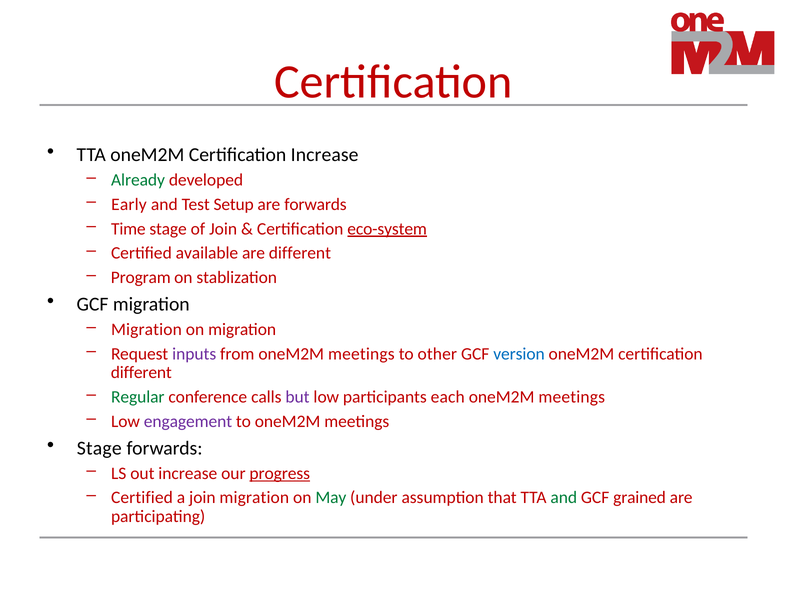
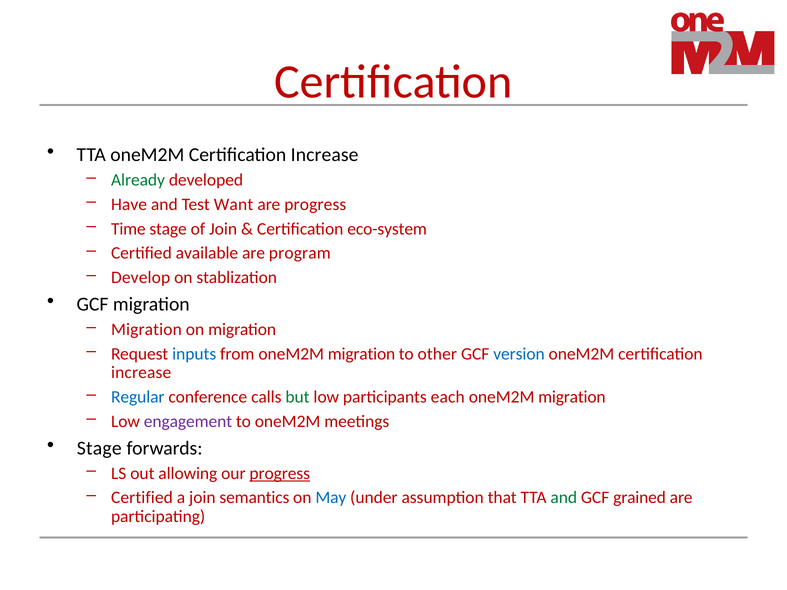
Early: Early -> Have (129, 204)
Setup: Setup -> Want (234, 204)
are forwards: forwards -> progress (315, 204)
eco-system underline: present -> none (387, 229)
are different: different -> program (300, 253)
Program: Program -> Develop (141, 278)
inputs colour: purple -> blue (194, 354)
from oneM2M meetings: meetings -> migration (362, 354)
different: different -> increase (141, 373)
Regular colour: green -> blue (138, 397)
but colour: purple -> green (298, 397)
meetings: meetings -> migration (572, 397)
out increase: increase -> allowing (188, 473)
join migration: migration -> semantics (254, 498)
May colour: green -> blue (331, 498)
